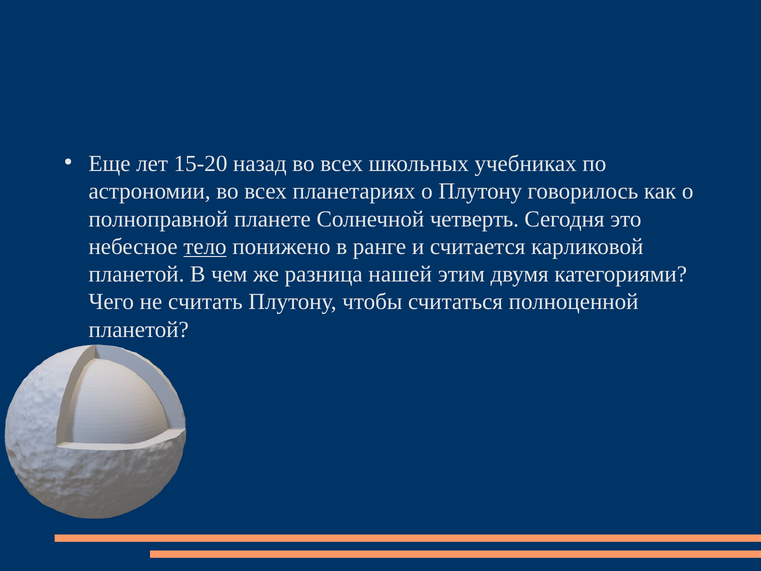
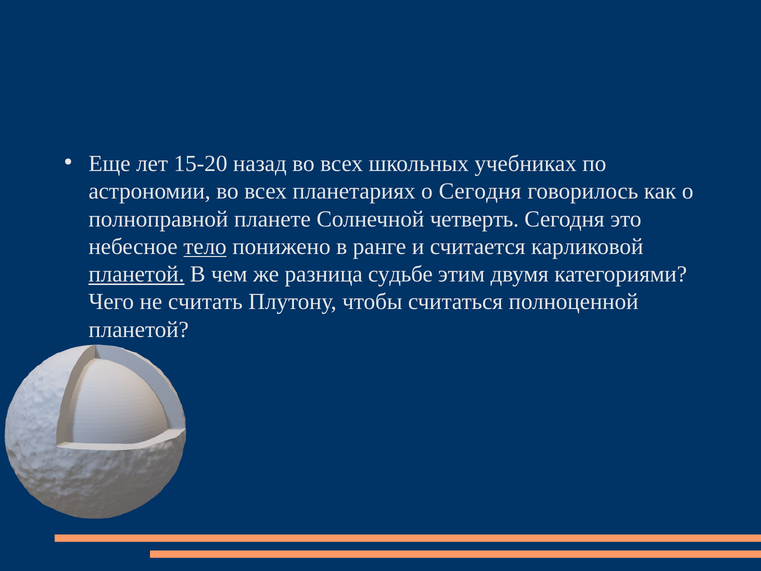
о Плутону: Плутону -> Сегодня (480, 191)
планетой underline: none -> present (136, 274)
нашей: нашей -> судьбе (400, 274)
